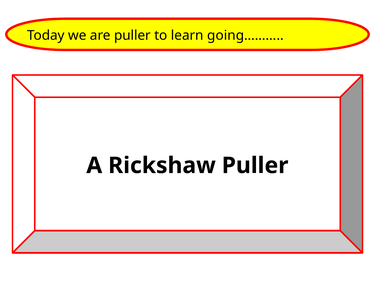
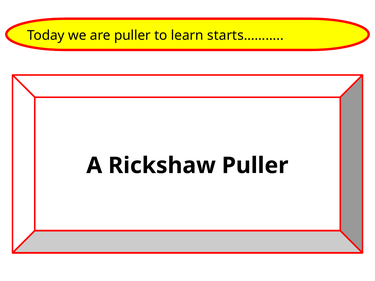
going………: going……… -> starts……… (245, 35)
